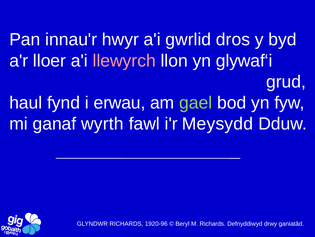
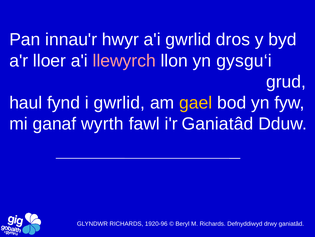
glywaf‘i: glywaf‘i -> gysgu‘i (244, 61)
i erwau: erwau -> gwrlid (119, 103)
gael colour: light green -> yellow (196, 103)
i'r Meysydd: Meysydd -> Ganiatâd (217, 124)
